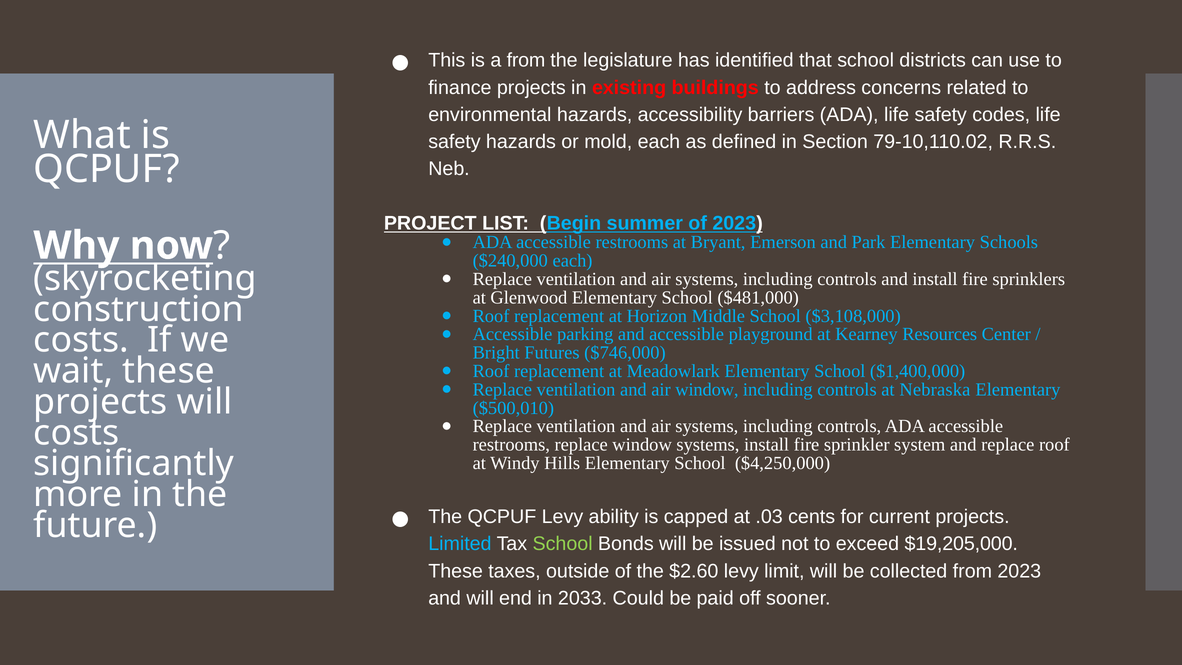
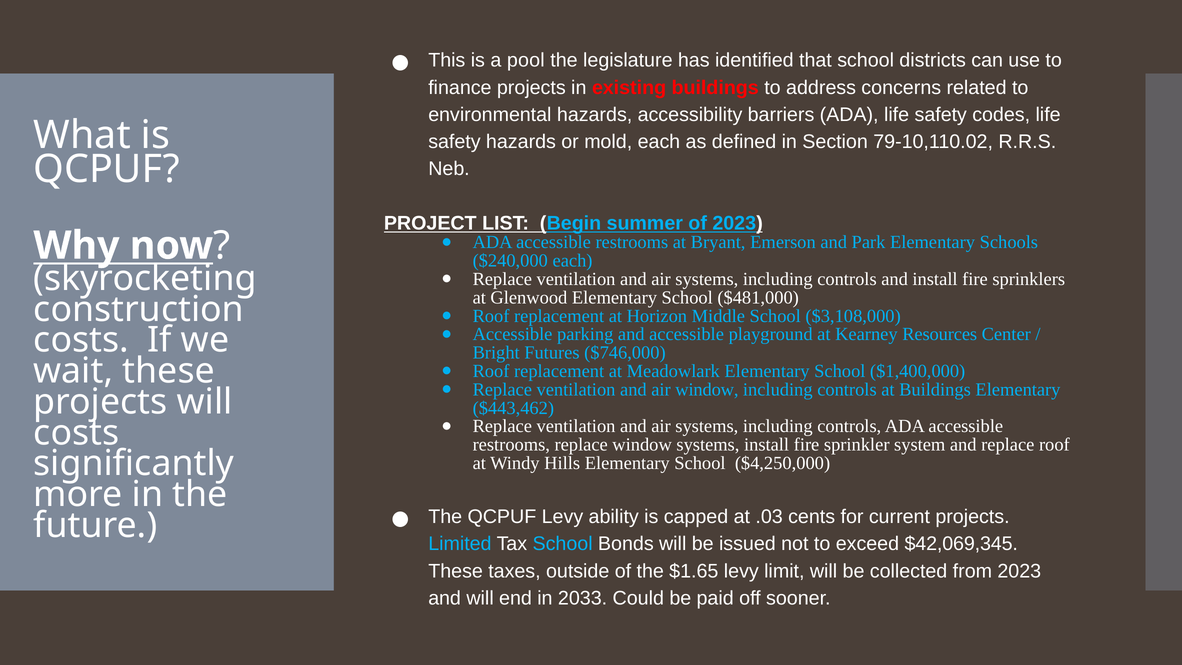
a from: from -> pool (526, 60)
at Nebraska: Nebraska -> Buildings (935, 389)
$500,010: $500,010 -> $443,462 (513, 408)
School colour: light green -> light blue (563, 544)
$19,205,000: $19,205,000 -> $42,069,345 (961, 544)
$2.60: $2.60 -> $1.65 (694, 571)
